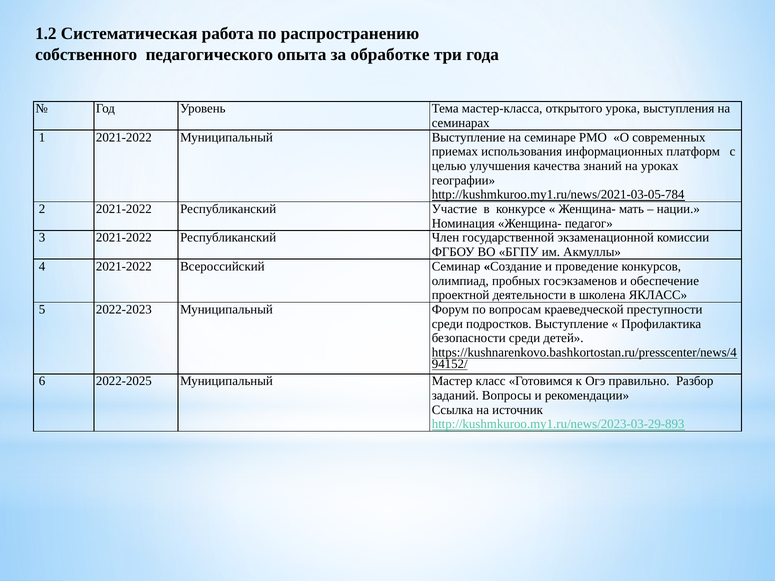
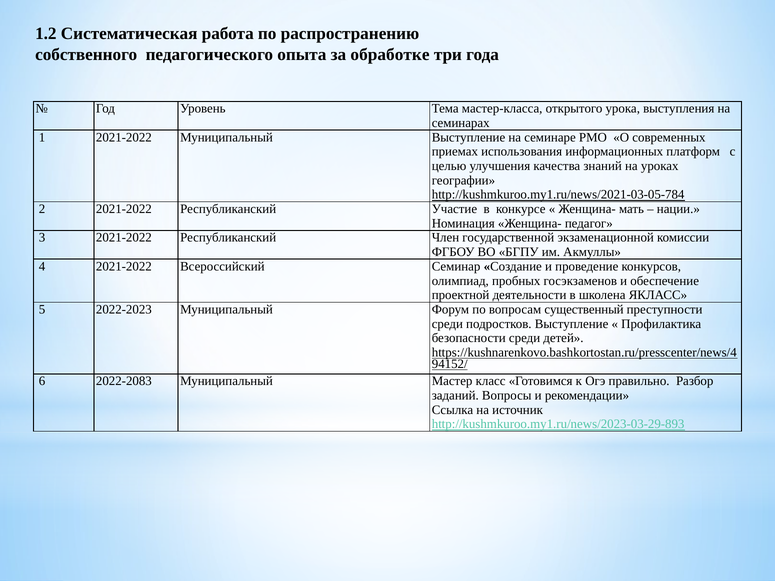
краеведческой: краеведческой -> существенный (584, 310)
2022-2025: 2022-2025 -> 2022-2083 (124, 381)
